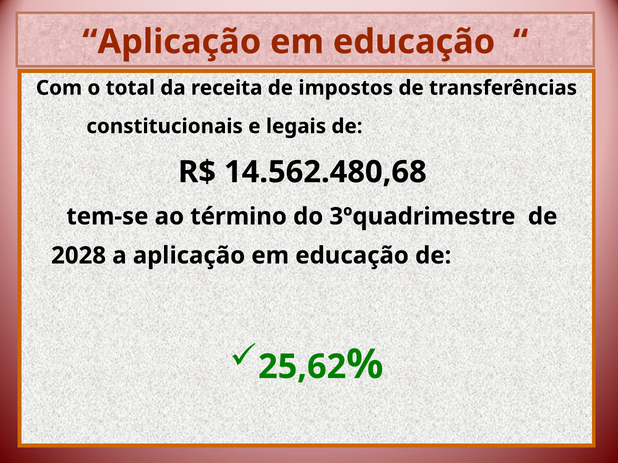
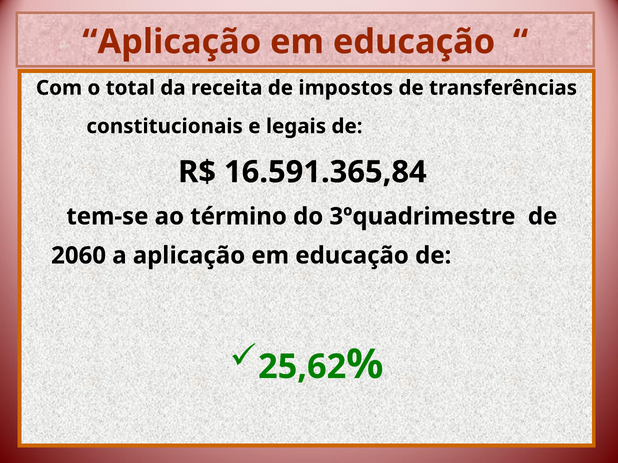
14.562.480,68: 14.562.480,68 -> 16.591.365,84 (325, 172)
2028: 2028 -> 2060 (79, 256)
